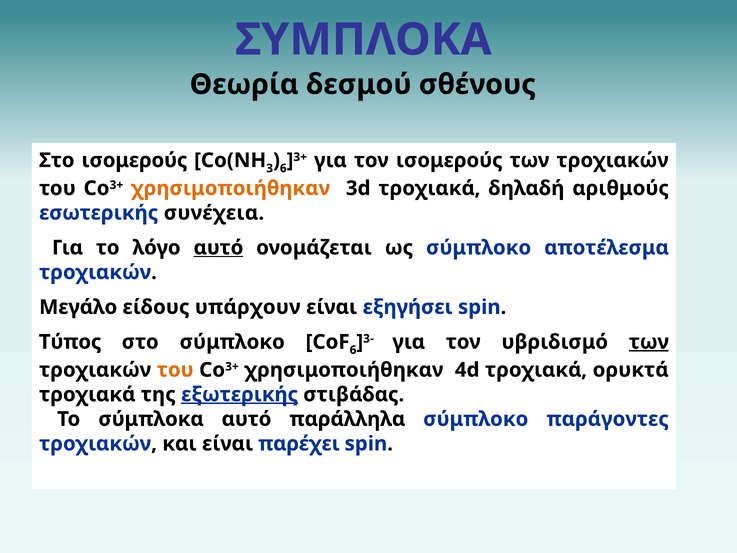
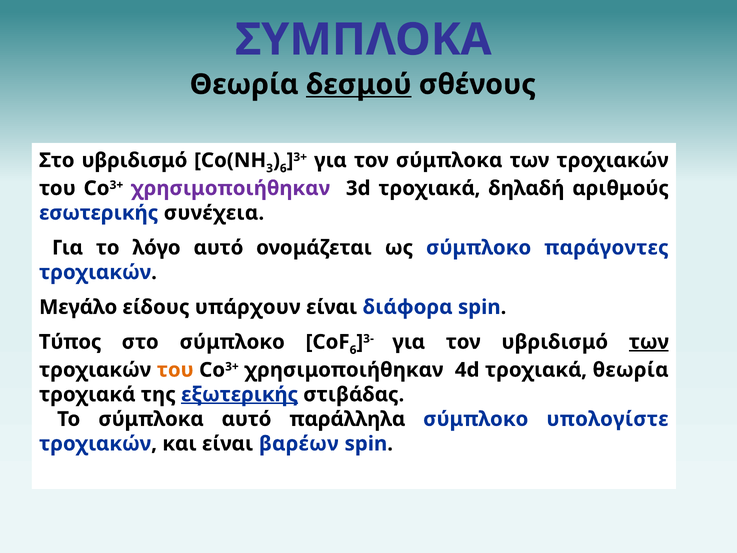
δεσμού underline: none -> present (359, 84)
Στο ισομερούς: ισομερούς -> υβριδισμό (134, 160)
τον ισομερούς: ισομερούς -> σύμπλοκα (449, 160)
χρησιμοποιήθηκαν colour: orange -> purple (231, 188)
αυτό underline: present -> none (218, 248)
αποτέλεσμα: αποτέλεσμα -> παράγοντες (606, 248)
εξηγήσει: εξηγήσει -> διάφορα (408, 307)
τροχιακά ορυκτά: ορυκτά -> θεωρία (631, 370)
παράγοντες: παράγοντες -> υπολογίστε (607, 419)
παρέχει: παρέχει -> βαρέων (299, 444)
